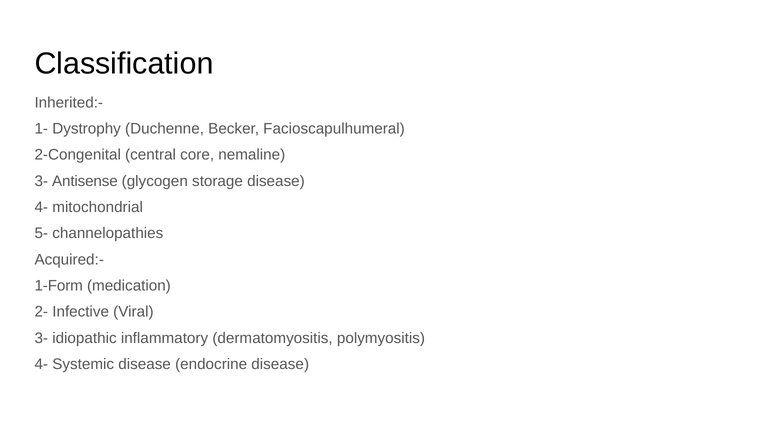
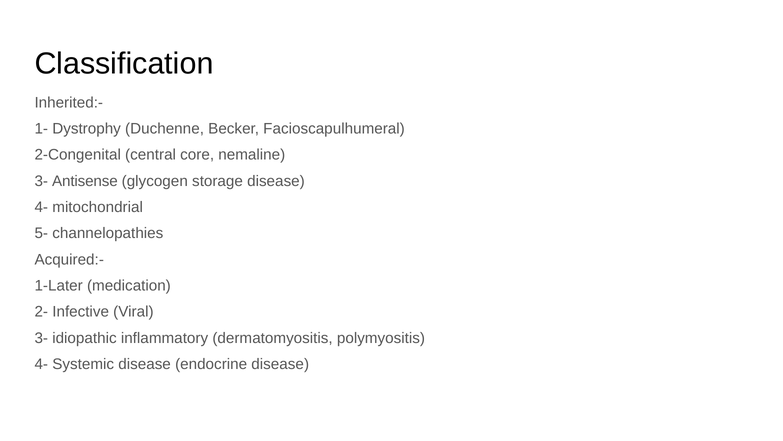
1-Form: 1-Form -> 1-Later (59, 285)
